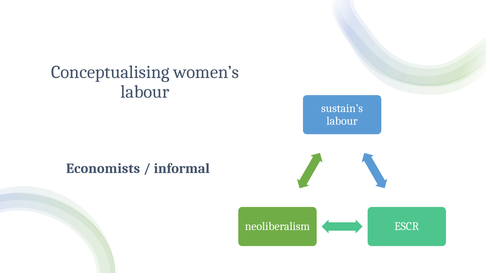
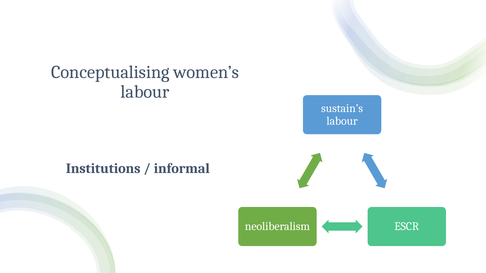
Economists: Economists -> Institutions (103, 169)
